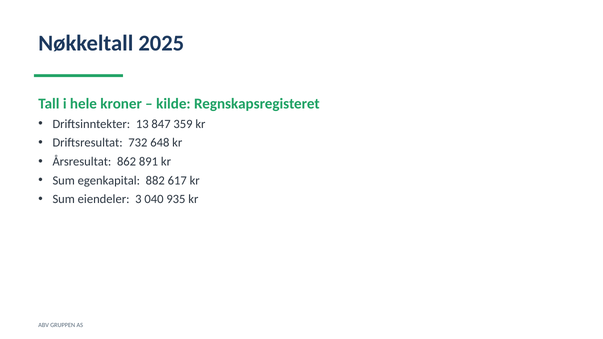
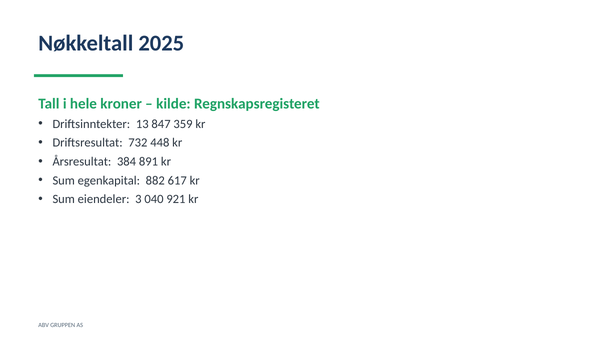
648: 648 -> 448 (160, 143)
862: 862 -> 384 (127, 162)
935: 935 -> 921 (176, 199)
